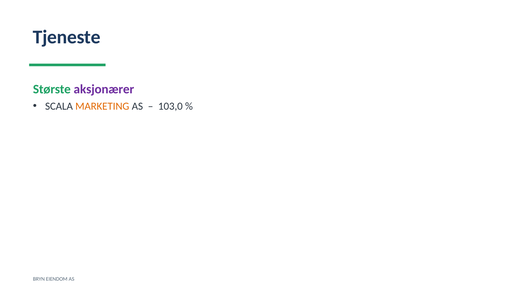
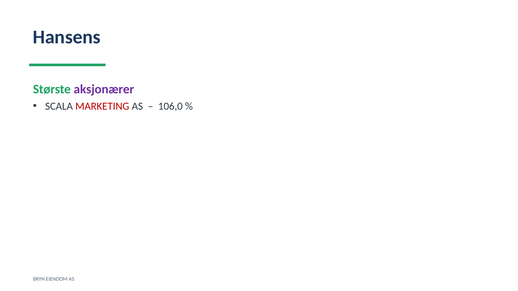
Tjeneste: Tjeneste -> Hansens (67, 37)
MARKETING colour: orange -> red (102, 107)
103,0: 103,0 -> 106,0 (170, 107)
